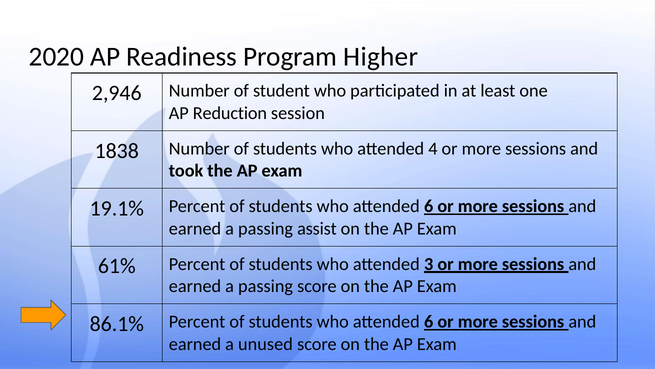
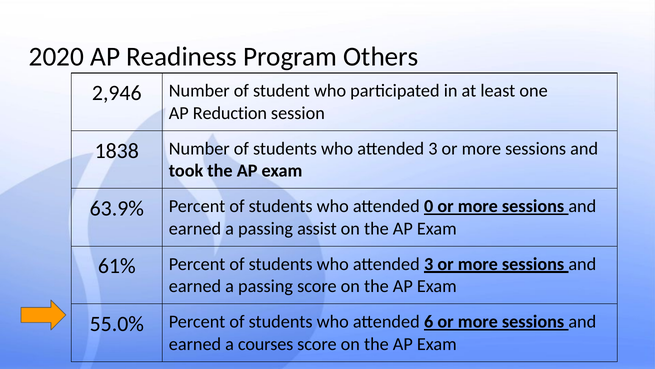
Higher: Higher -> Others (381, 57)
4: 4 -> 3 (433, 148)
19.1%: 19.1% -> 63.9% (117, 208)
6: 6 -> 0 (429, 206)
86.1%: 86.1% -> 55.0% (117, 323)
unused: unused -> courses (266, 344)
